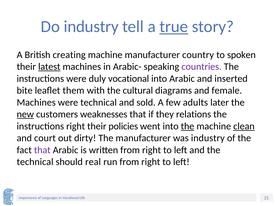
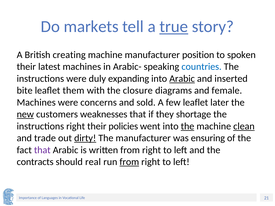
Do industry: industry -> markets (91, 27)
country: country -> position (198, 55)
latest underline: present -> none (49, 67)
countries colour: purple -> blue (202, 67)
duly vocational: vocational -> expanding (129, 79)
Arabic underline: none -> present (182, 79)
cultural: cultural -> closure (138, 91)
were technical: technical -> concerns (99, 102)
few adults: adults -> leaflet (195, 102)
relations: relations -> shortage (194, 114)
court: court -> trade (45, 138)
dirty underline: none -> present (85, 138)
was industry: industry -> ensuring (208, 138)
technical: technical -> contracts (35, 162)
from underline: none -> present (129, 162)
